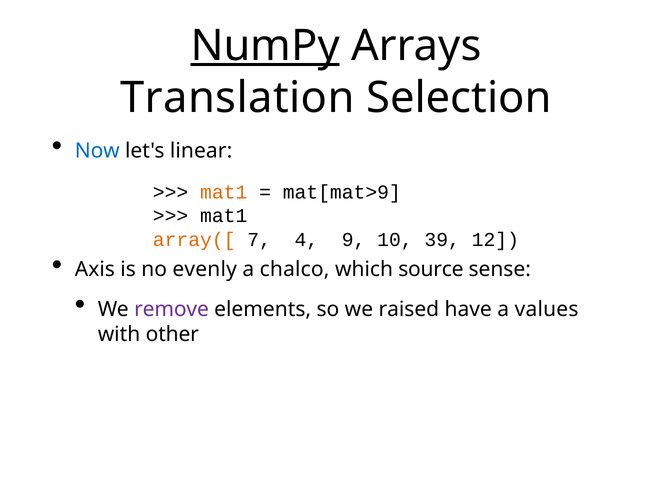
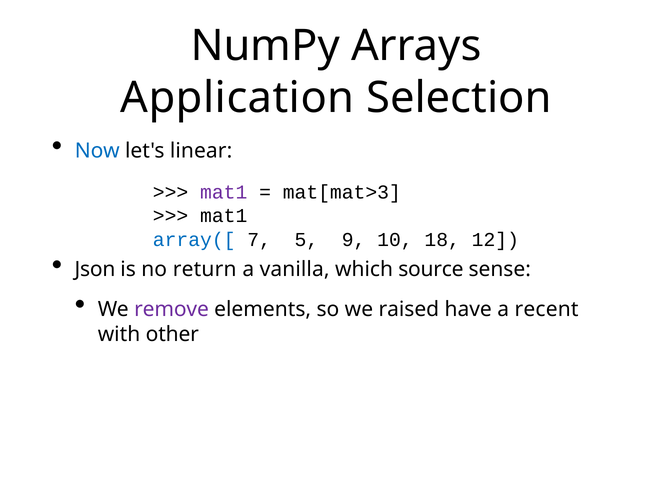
NumPy underline: present -> none (265, 46)
Translation: Translation -> Application (237, 98)
mat1 colour: orange -> purple (224, 192)
mat[mat>9: mat[mat>9 -> mat[mat>3 (342, 192)
array([ colour: orange -> blue (194, 240)
4: 4 -> 5 (306, 240)
39: 39 -> 18 (442, 240)
Axis: Axis -> Json (95, 270)
evenly: evenly -> return (205, 270)
chalco: chalco -> vanilla (295, 270)
values: values -> recent (547, 309)
